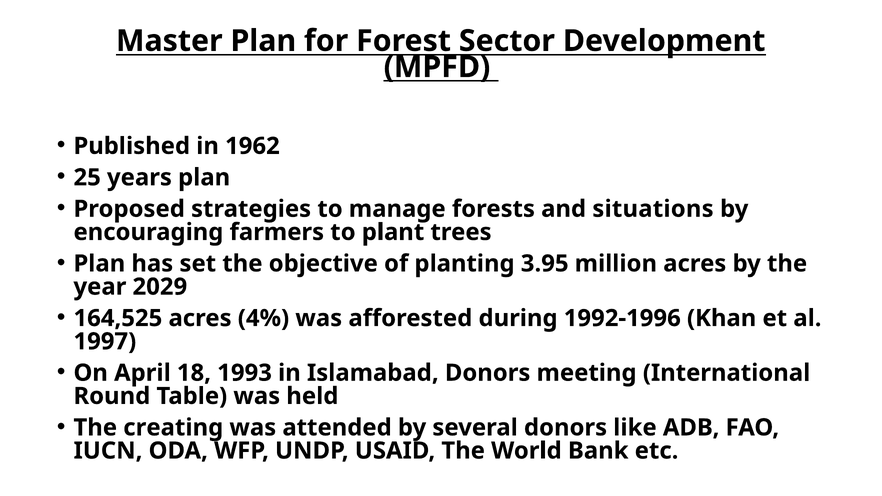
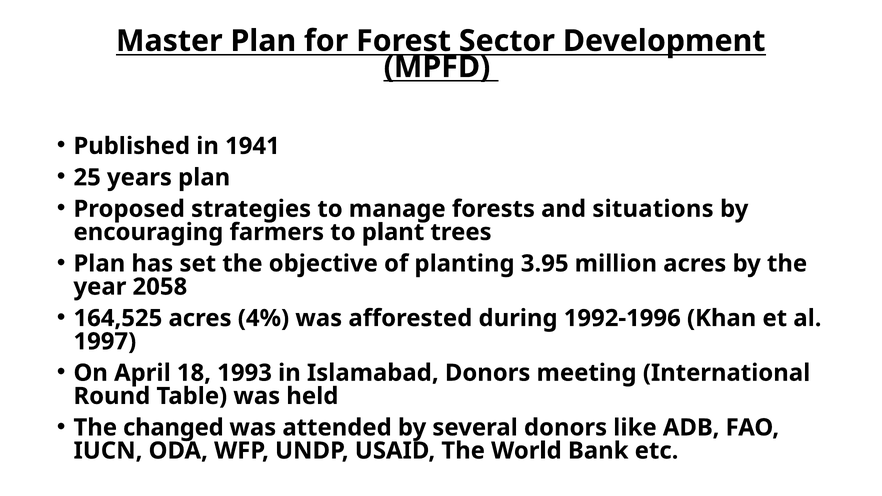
1962: 1962 -> 1941 (252, 146)
2029: 2029 -> 2058 (160, 287)
creating: creating -> changed (173, 428)
